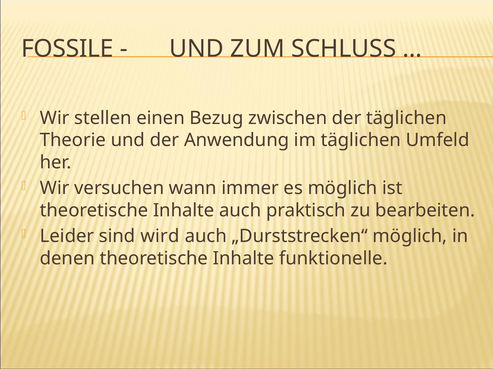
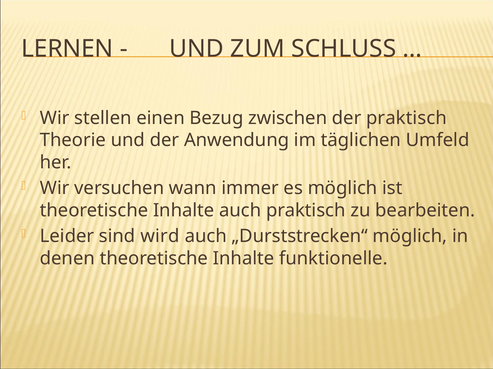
FOSSILE: FOSSILE -> LERNEN (67, 49)
der täglichen: täglichen -> praktisch (406, 118)
